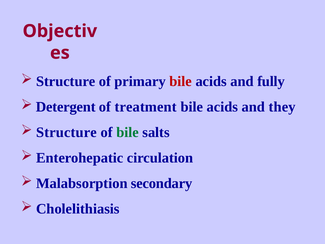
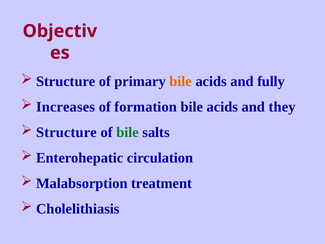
bile colour: red -> orange (181, 81)
Detergent: Detergent -> Increases (66, 107)
treatment: treatment -> formation (146, 107)
secondary: secondary -> treatment (162, 183)
